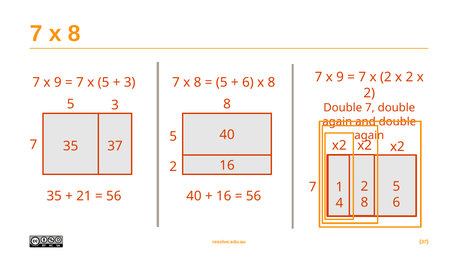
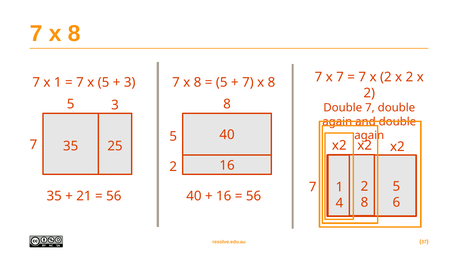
9: 9 -> 7 (340, 77)
9: 9 -> 1 (58, 82)
6: 6 -> 7 (248, 82)
35 37: 37 -> 25 (115, 146)
